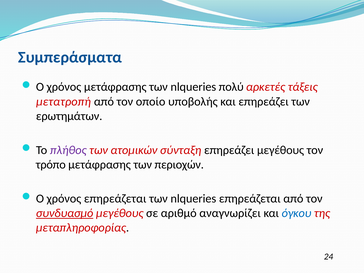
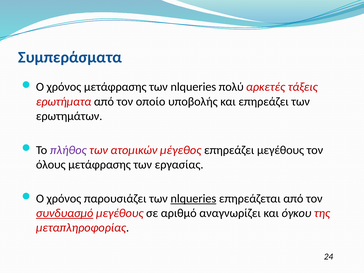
μετατροπή: μετατροπή -> ερωτήματα (64, 102)
σύνταξη: σύνταξη -> μέγεθος (181, 150)
τρόπο: τρόπο -> όλους (51, 165)
περιοχών: περιοχών -> εργασίας (179, 165)
χρόνος επηρεάζεται: επηρεάζεται -> παρουσιάζει (115, 199)
nlqueries underline: none -> present (193, 199)
όγκου colour: blue -> black (297, 213)
